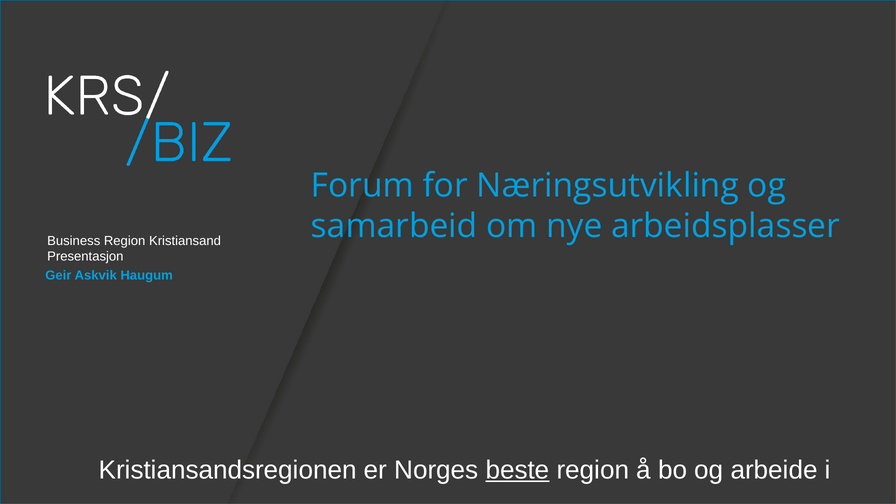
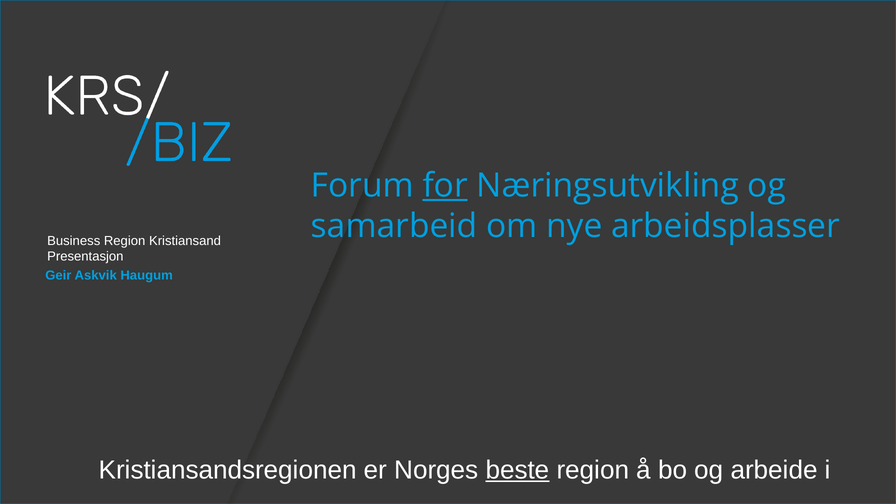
for underline: none -> present (445, 186)
